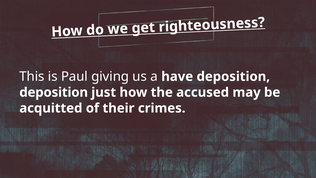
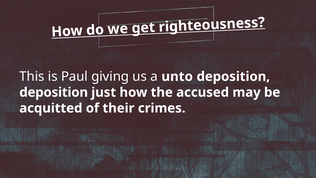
have: have -> unto (177, 76)
